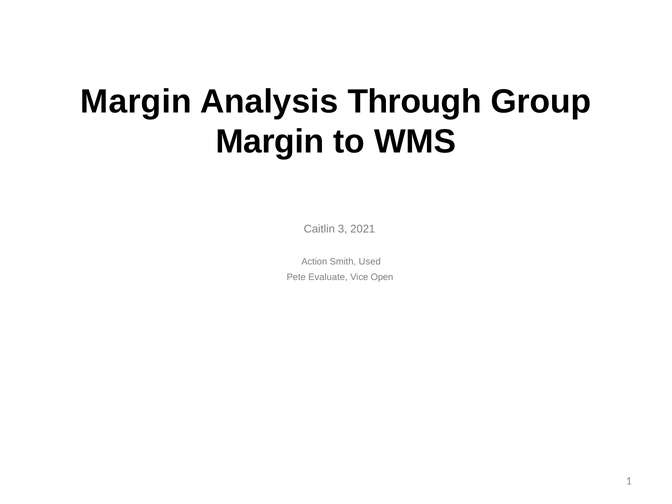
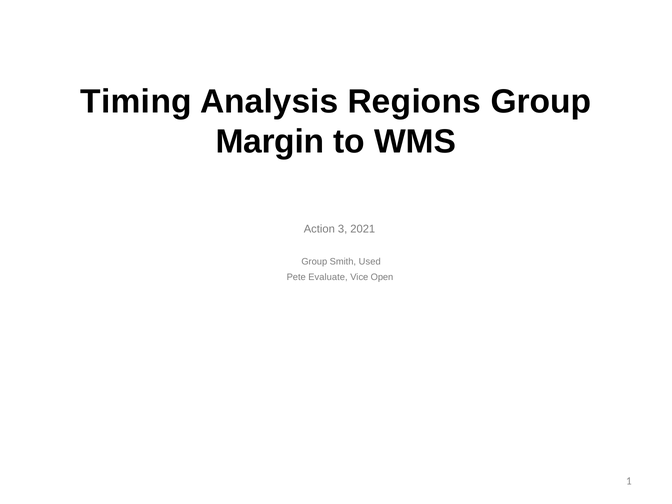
Margin: Margin -> Timing (136, 101)
Through: Through -> Regions (414, 101)
Caitlin: Caitlin -> Action (319, 229)
Action: Action -> Group (314, 262)
